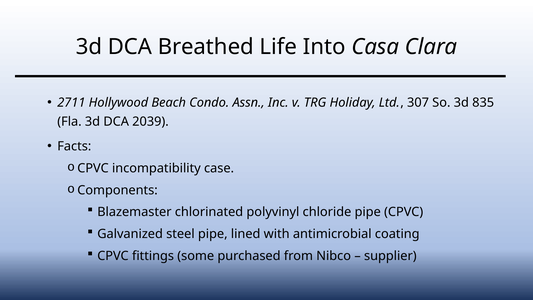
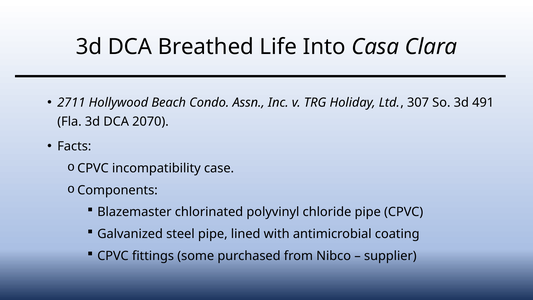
835: 835 -> 491 (483, 102)
2039: 2039 -> 2070 (150, 122)
